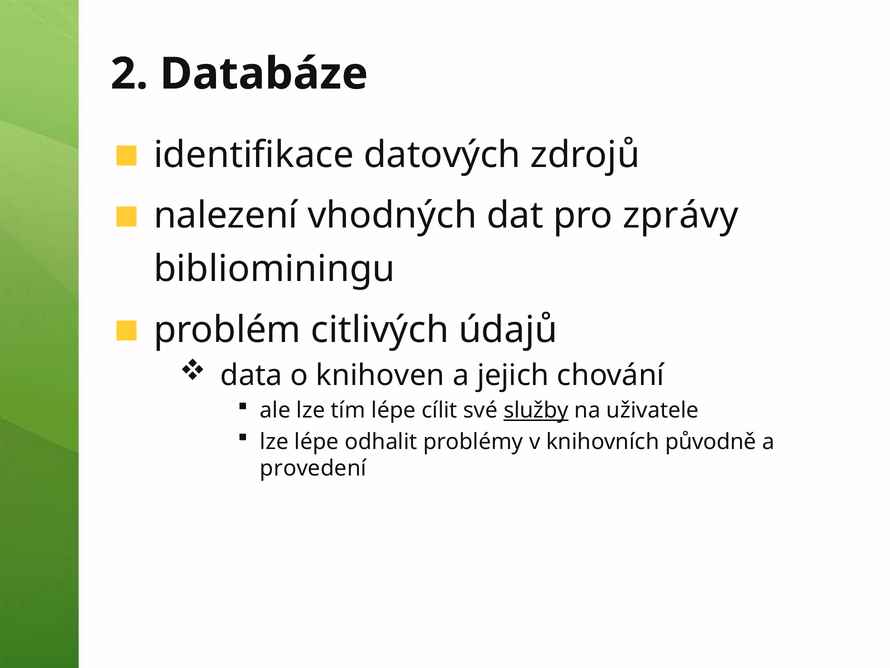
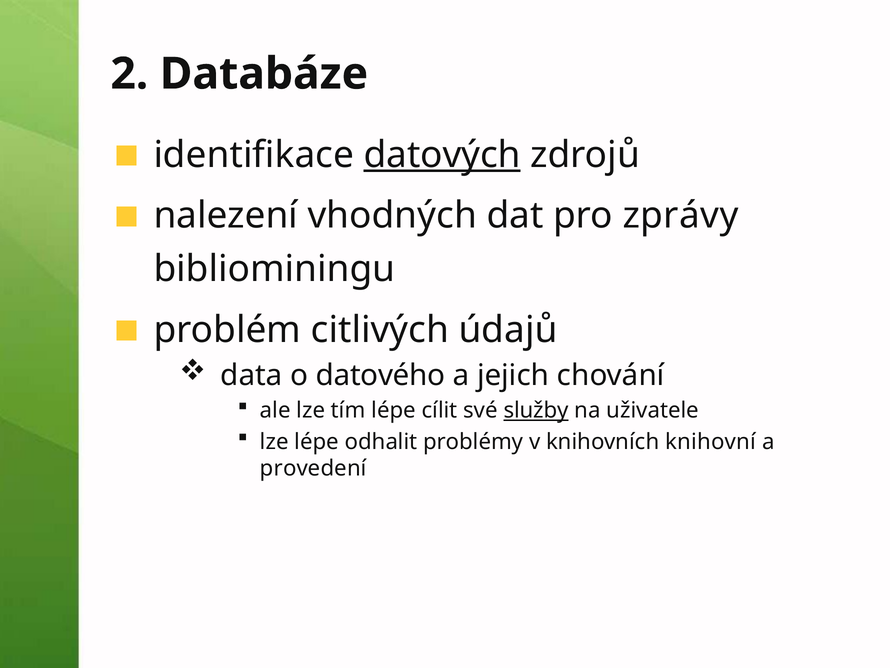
datových underline: none -> present (442, 155)
knihoven: knihoven -> datového (381, 375)
původně: původně -> knihovní (711, 441)
